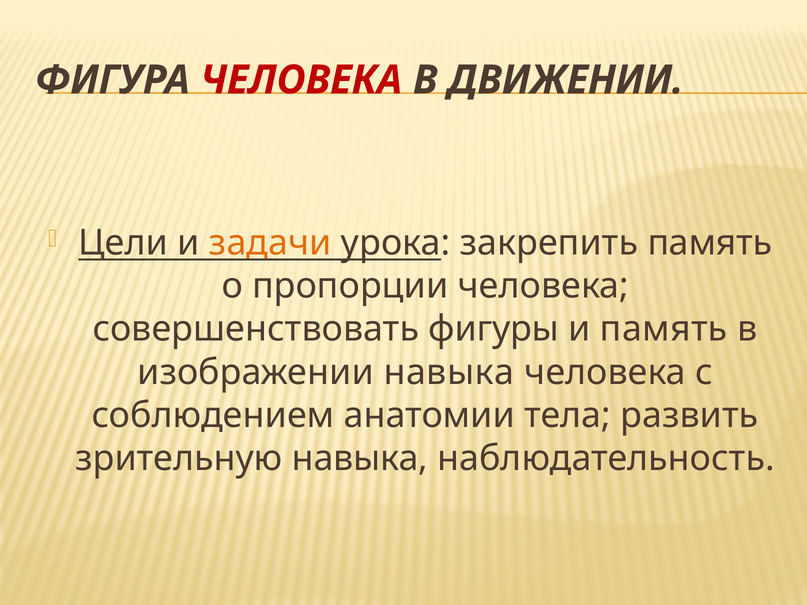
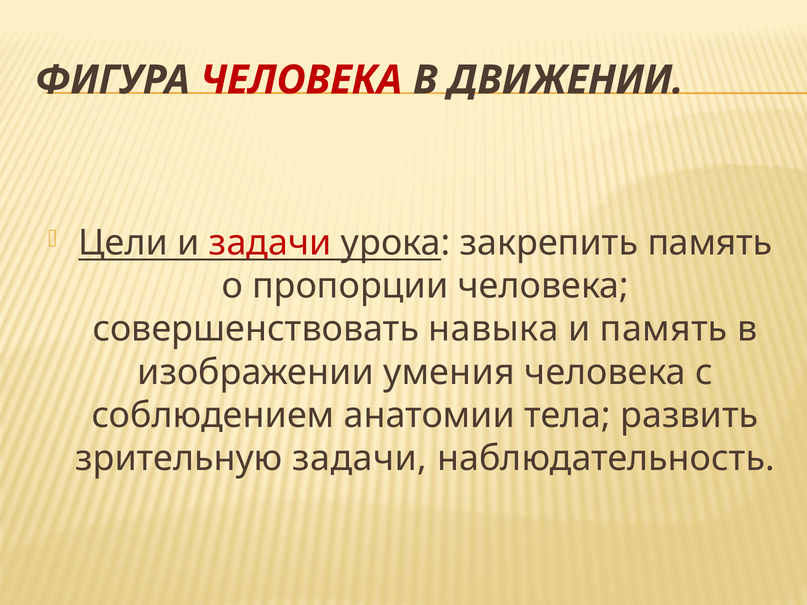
задачи colour: orange -> red (270, 243)
фигуры: фигуры -> навыка (494, 329)
изображении навыка: навыка -> умения (449, 372)
зрительную навыка: навыка -> задачи (360, 458)
